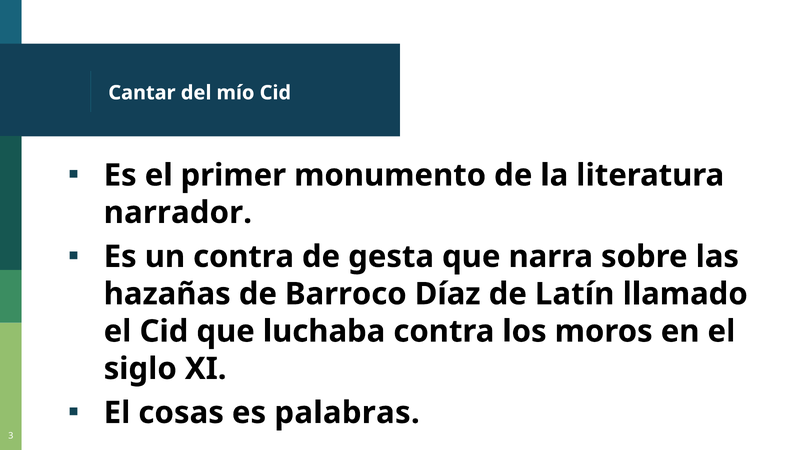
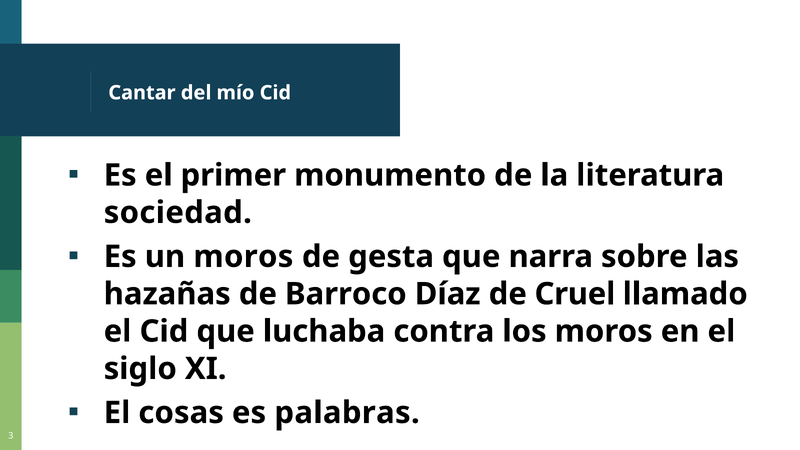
narrador: narrador -> sociedad (178, 213)
un contra: contra -> moros (243, 257)
Latín: Latín -> Cruel (575, 294)
